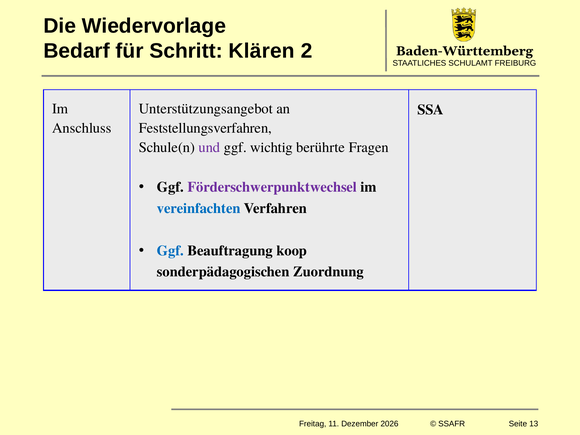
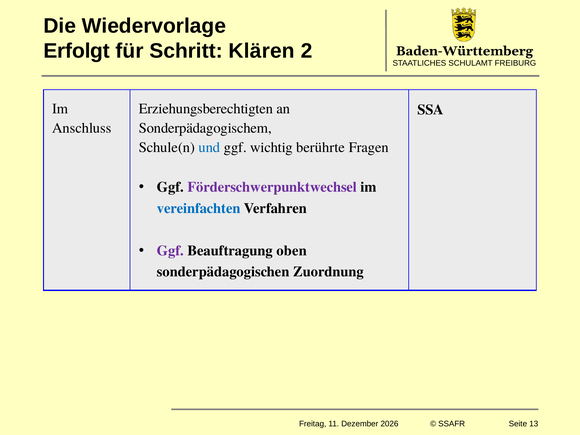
Bedarf: Bedarf -> Erfolgt (77, 51)
Unterstützungsangebot: Unterstützungsangebot -> Erziehungsberechtigten (206, 109)
Feststellungsverfahren: Feststellungsverfahren -> Sonderpädagogischem (205, 128)
und colour: purple -> blue (209, 147)
Ggf colour: blue -> purple (170, 251)
koop: koop -> oben (292, 251)
